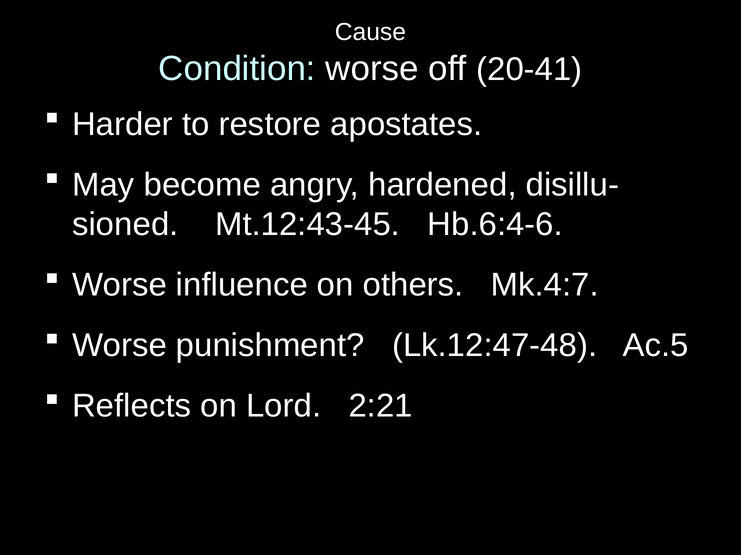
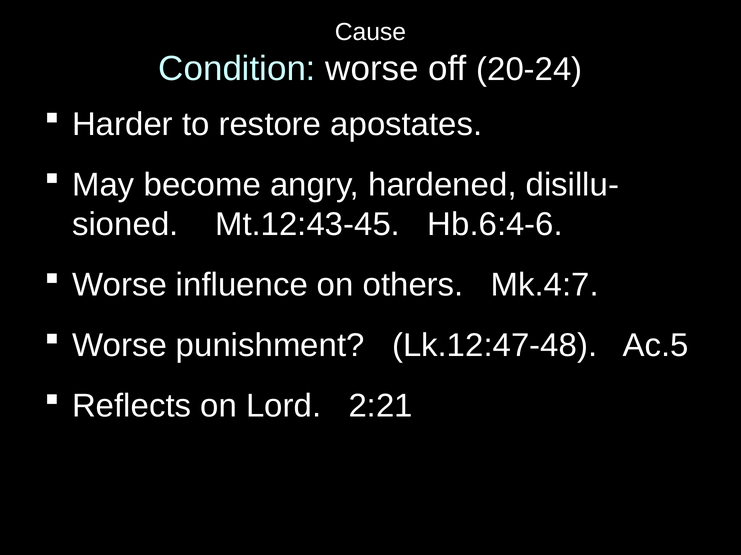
20-41: 20-41 -> 20-24 (529, 70)
